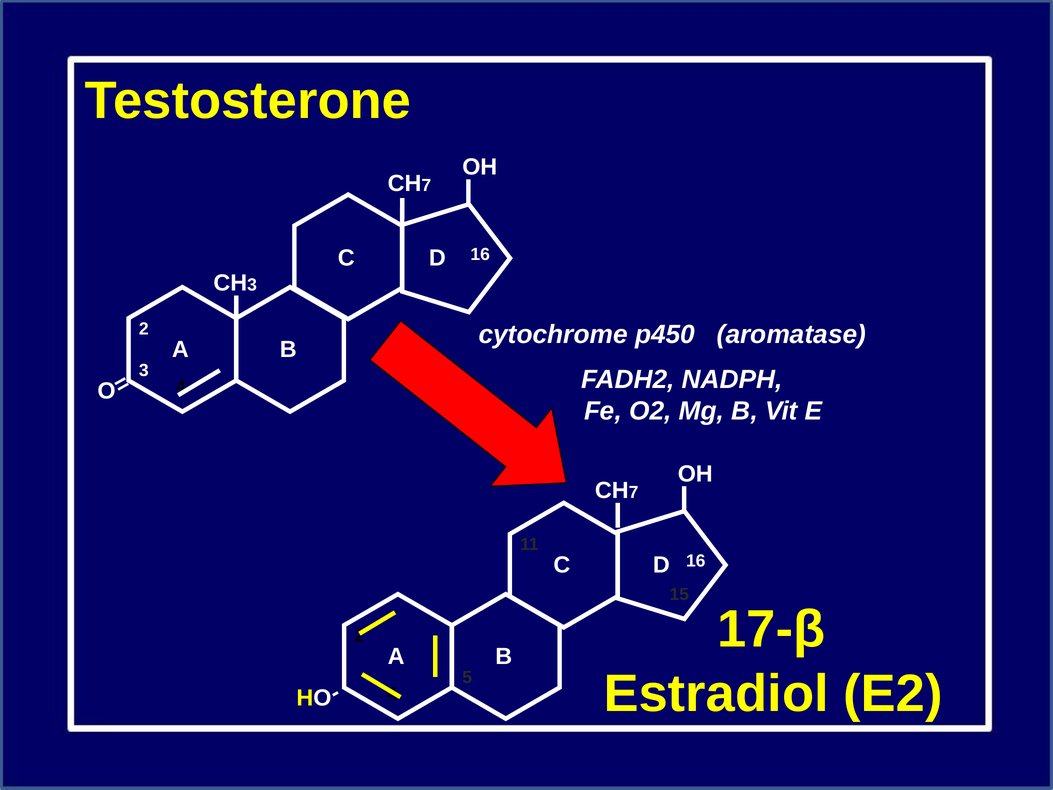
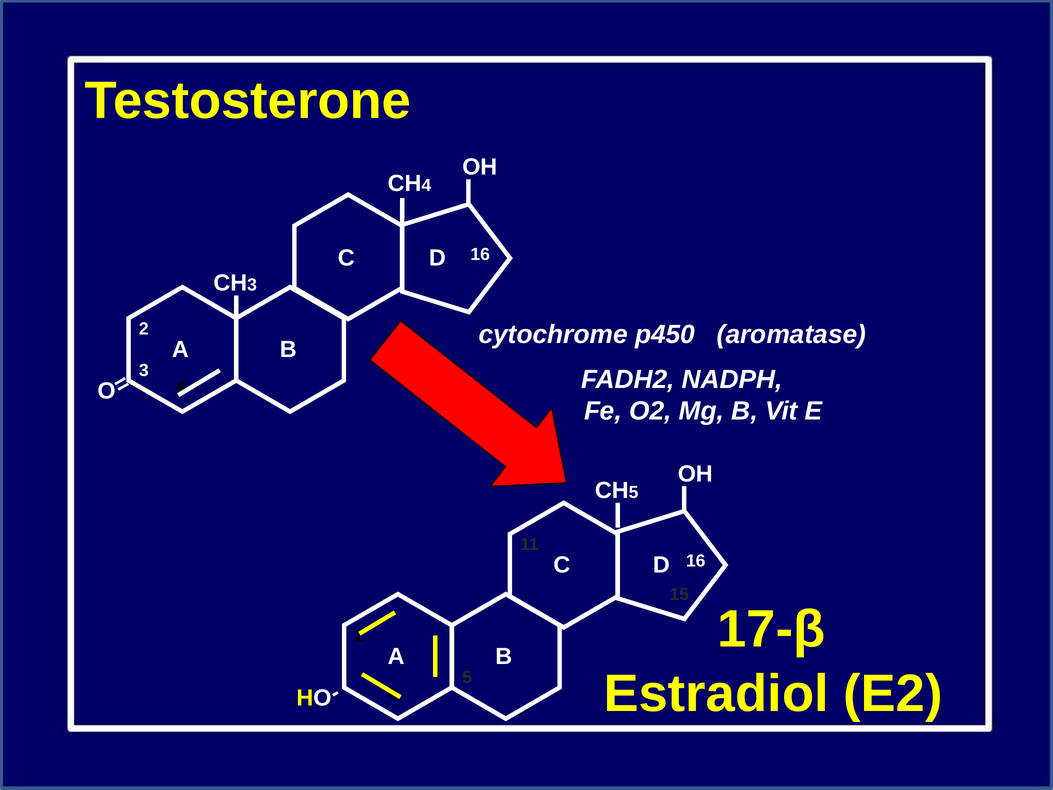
7: 7 -> 4 (426, 185)
7: 7 -> 5 (634, 492)
